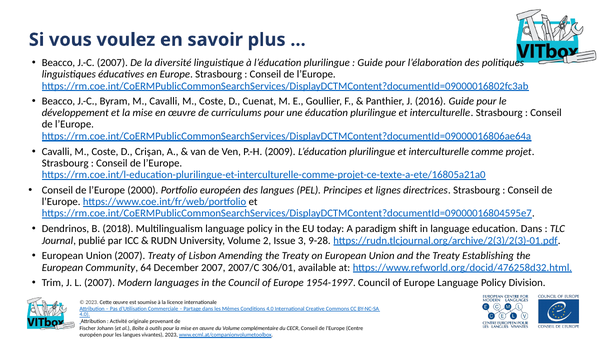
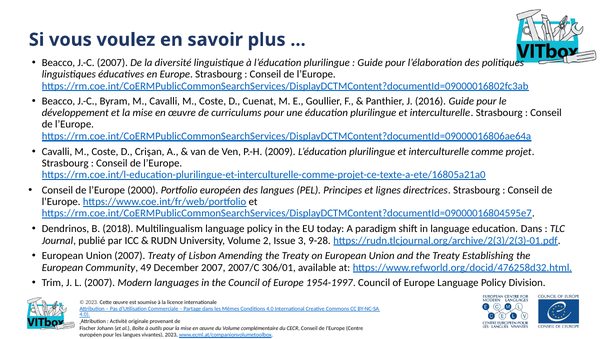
64: 64 -> 49 (146, 268)
